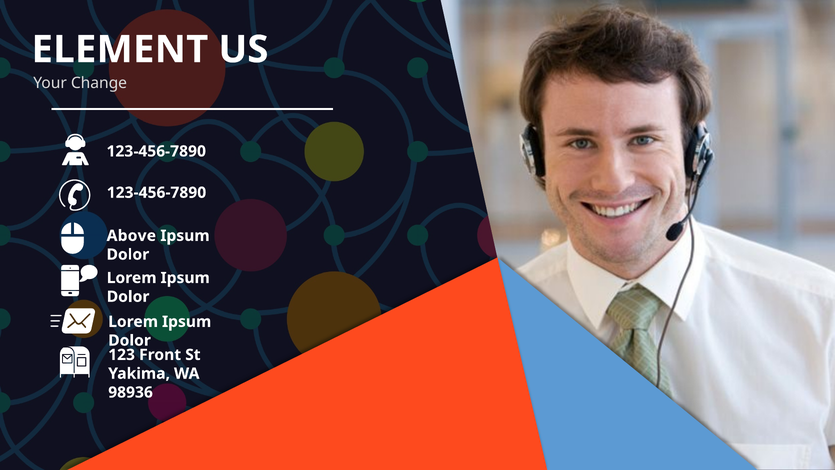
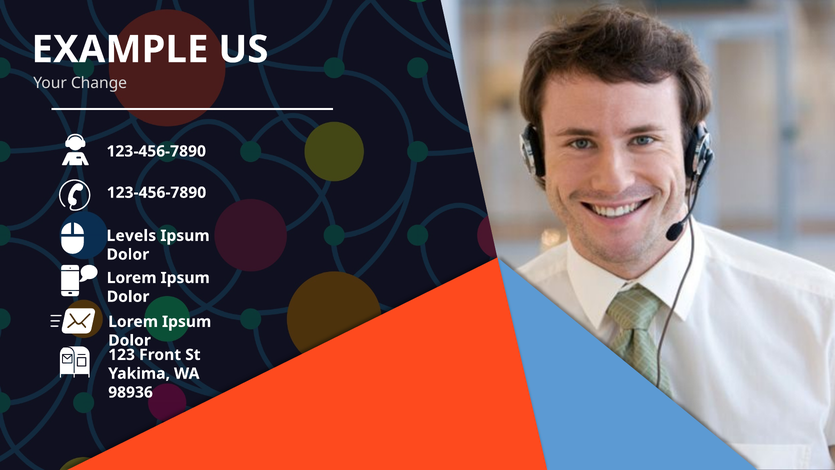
ELEMENT: ELEMENT -> EXAMPLE (120, 50)
Above: Above -> Levels (131, 236)
